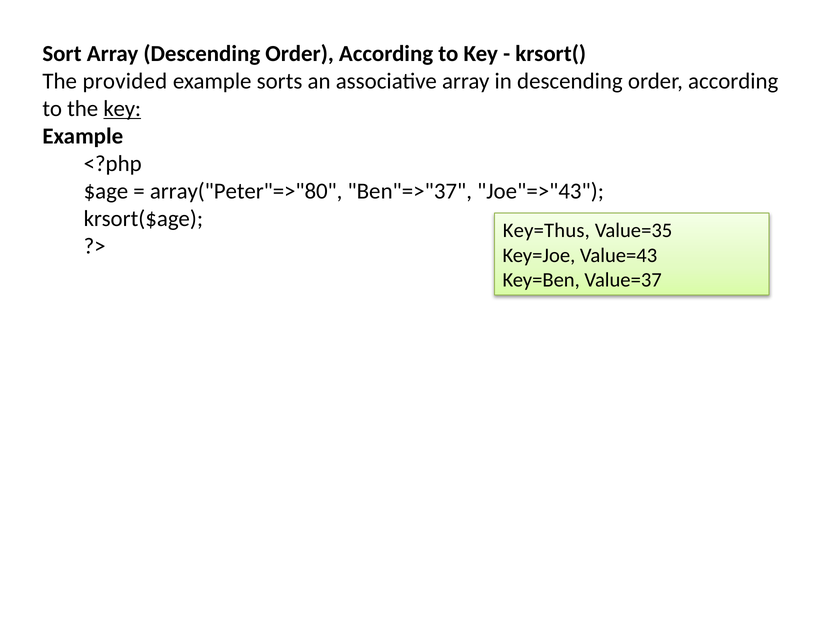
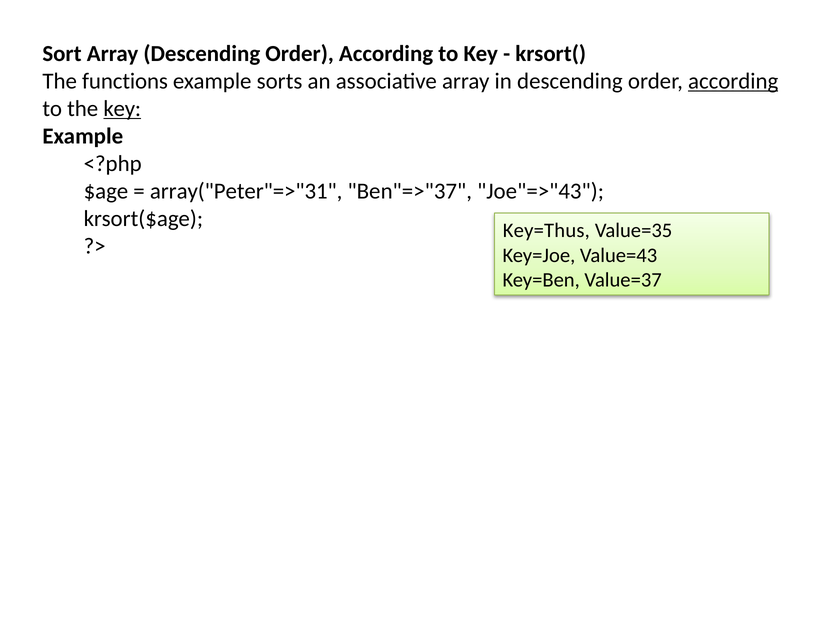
provided: provided -> functions (125, 81)
according underline: none -> present (733, 81)
array("Peter"=>"80: array("Peter"=>"80 -> array("Peter"=>"31 (246, 191)
